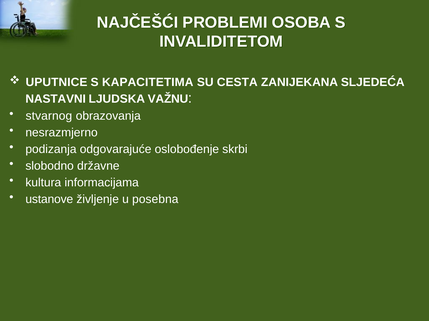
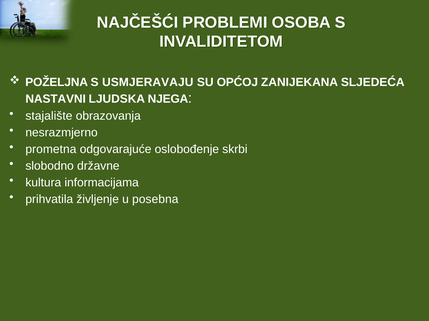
UPUTNICE: UPUTNICE -> POŽELJNA (57, 82)
KAPACITETIMA: KAPACITETIMA -> USMJERAVAJU (148, 82)
CESTA: CESTA -> OPĆOJ (237, 82)
VAŽNU: VAŽNU -> NJEGA (168, 99)
stvarnog: stvarnog -> stajalište (49, 116)
podizanja: podizanja -> prometna (51, 150)
ustanove: ustanove -> prihvatila (49, 200)
